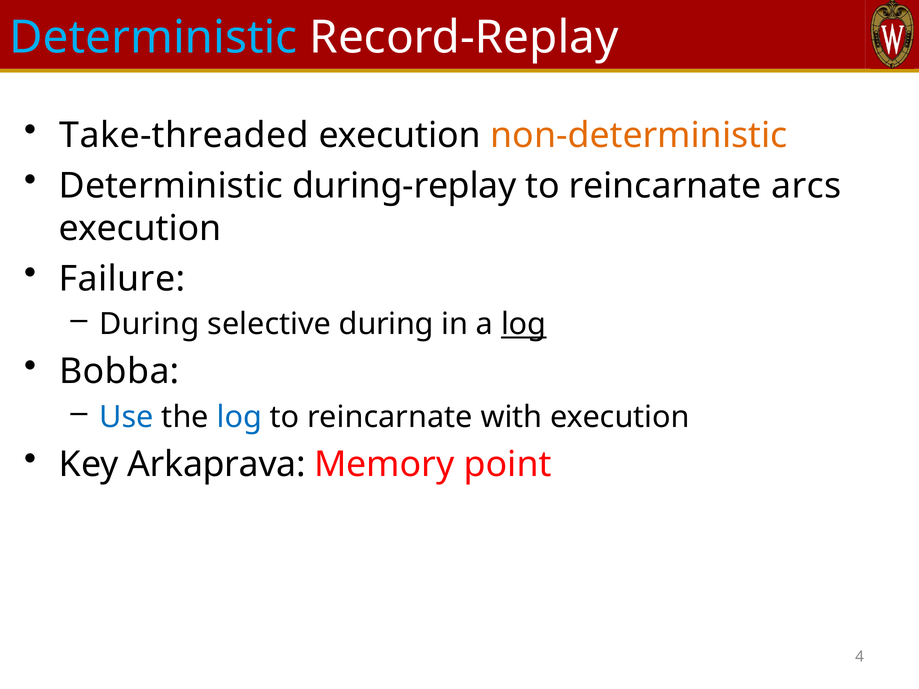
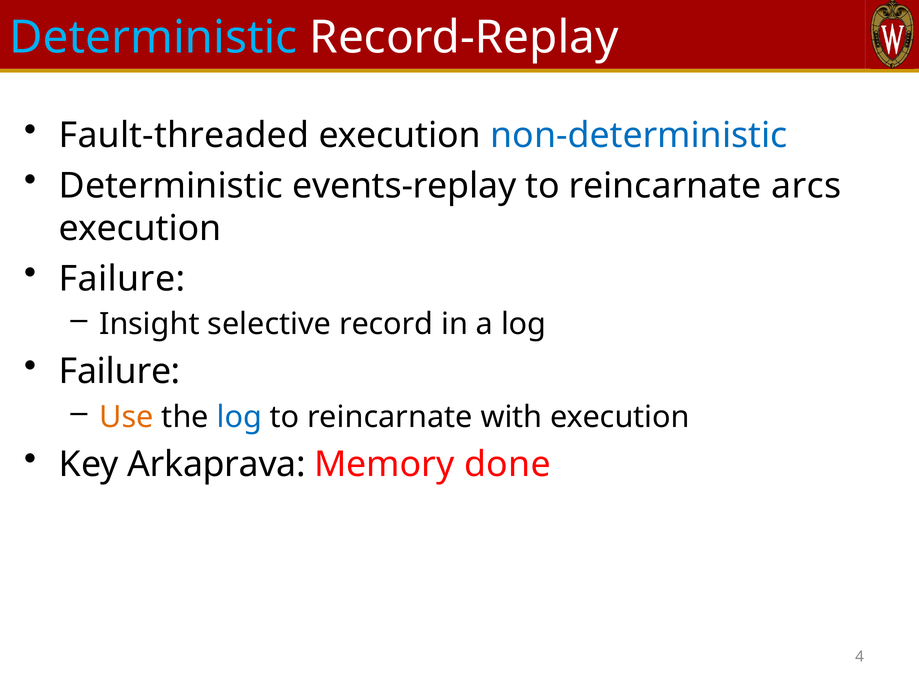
Take-threaded: Take-threaded -> Fault-threaded (184, 136)
non-deterministic colour: orange -> blue (639, 136)
during-replay: during-replay -> events-replay (404, 186)
During: During -> Insight (149, 324)
selective during: during -> record (386, 324)
log underline: present -> none (524, 324)
Bobba: Bobba -> Failure (120, 372)
Use colour: blue -> orange (126, 417)
point: point -> done (508, 465)
